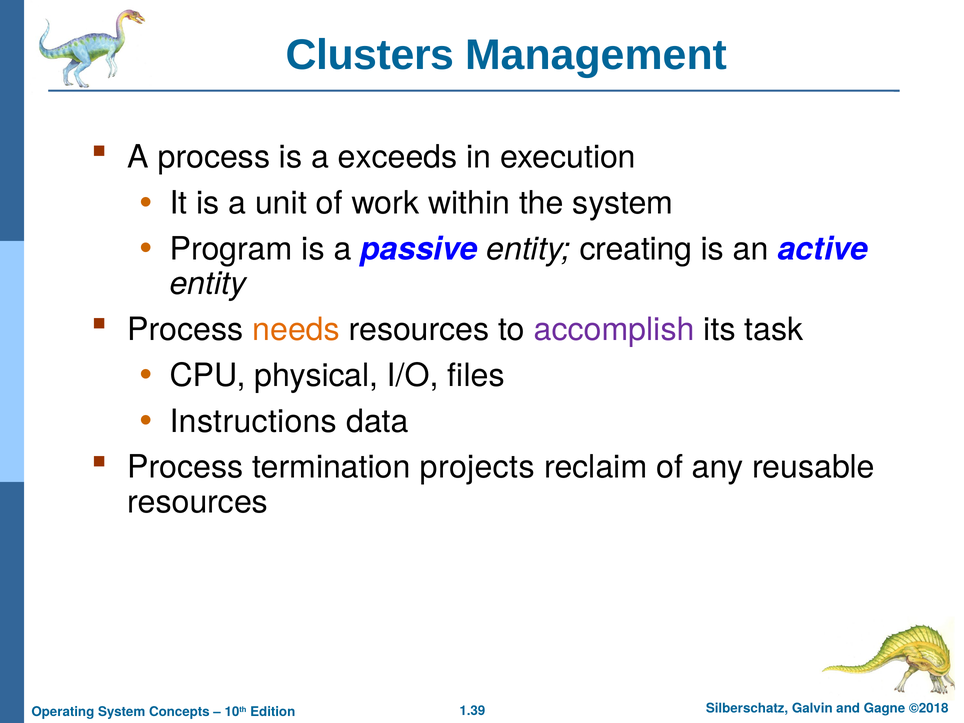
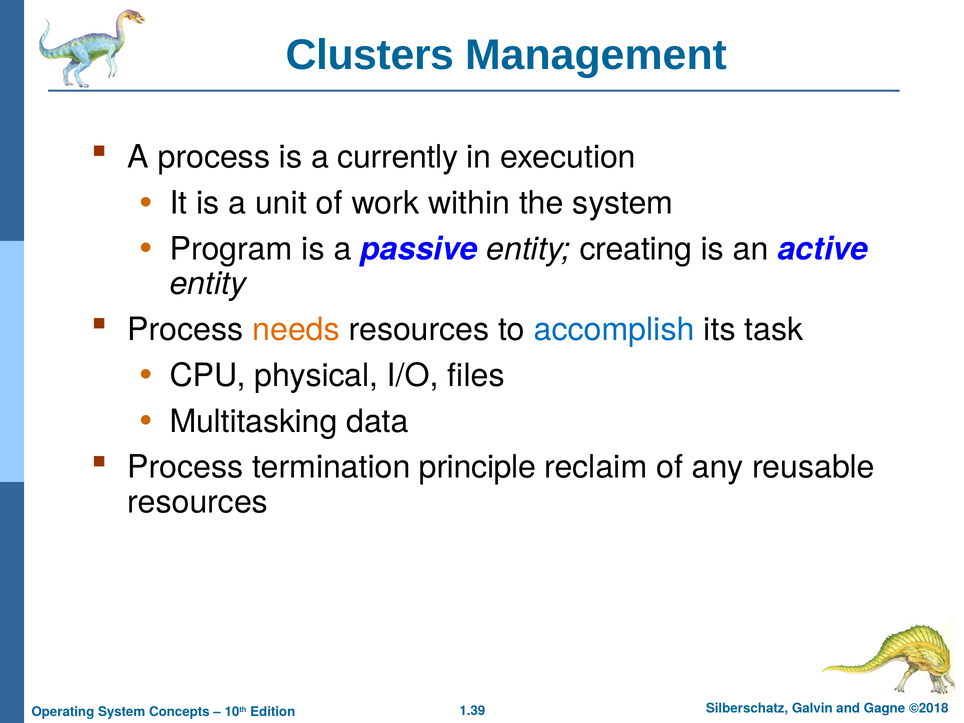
exceeds: exceeds -> currently (398, 157)
accomplish colour: purple -> blue (614, 330)
Instructions: Instructions -> Multitasking (254, 421)
projects: projects -> principle (478, 467)
